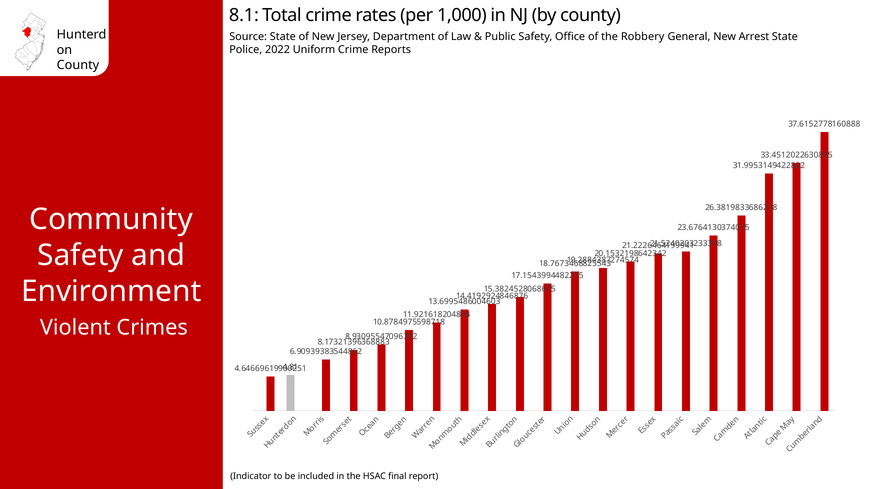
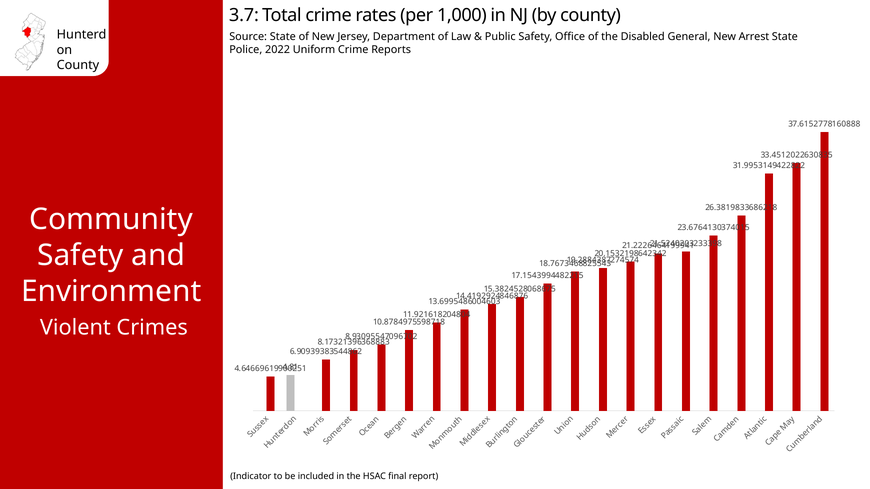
8.1: 8.1 -> 3.7 (244, 15)
Robbery: Robbery -> Disabled (643, 37)
